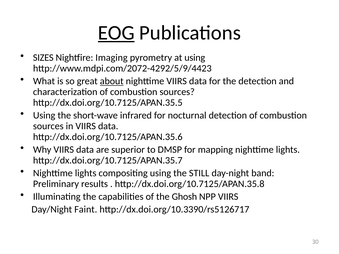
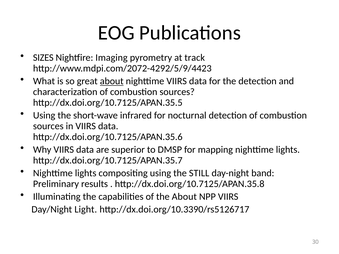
EOG underline: present -> none (116, 33)
at using: using -> track (195, 58)
the Ghosh: Ghosh -> About (184, 197)
Faint: Faint -> Light (86, 210)
